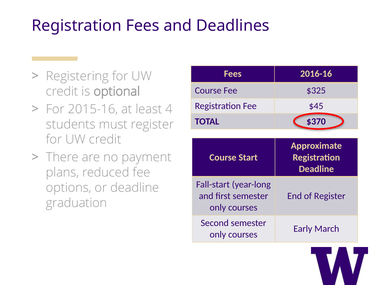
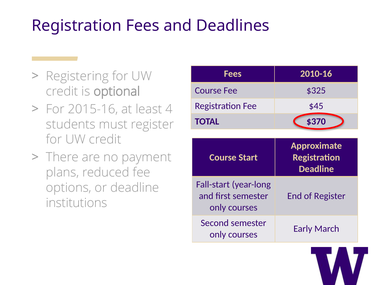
2016-16: 2016-16 -> 2010-16 (316, 74)
graduation: graduation -> institutions (77, 203)
